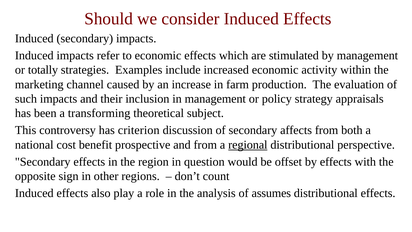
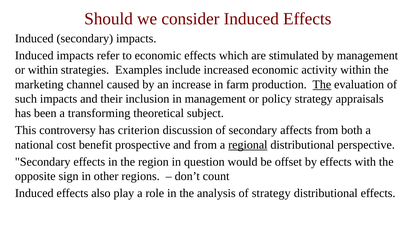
or totally: totally -> within (43, 70)
The underline: none -> present (322, 84)
of assumes: assumes -> strategy (271, 193)
